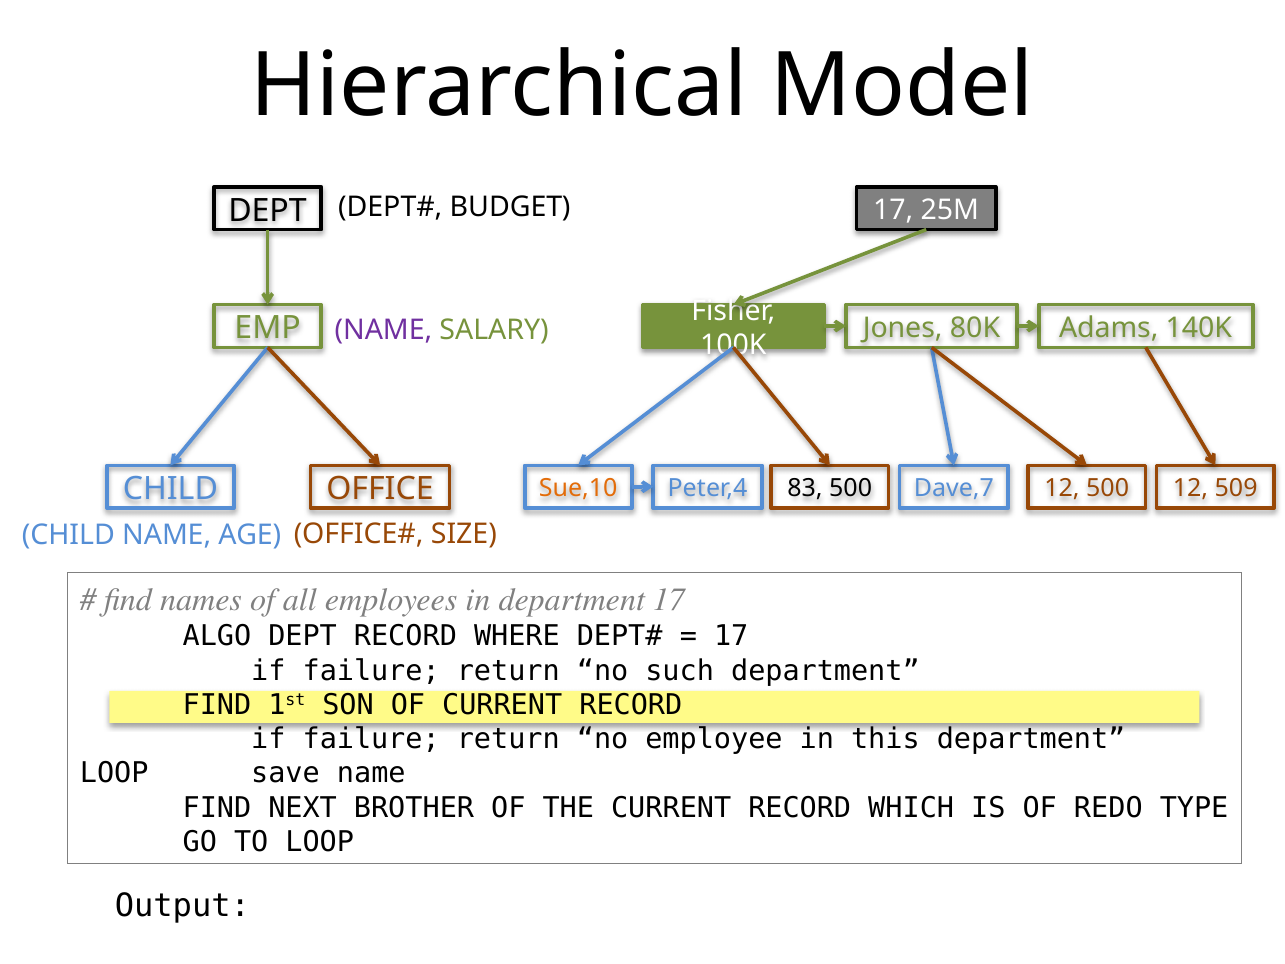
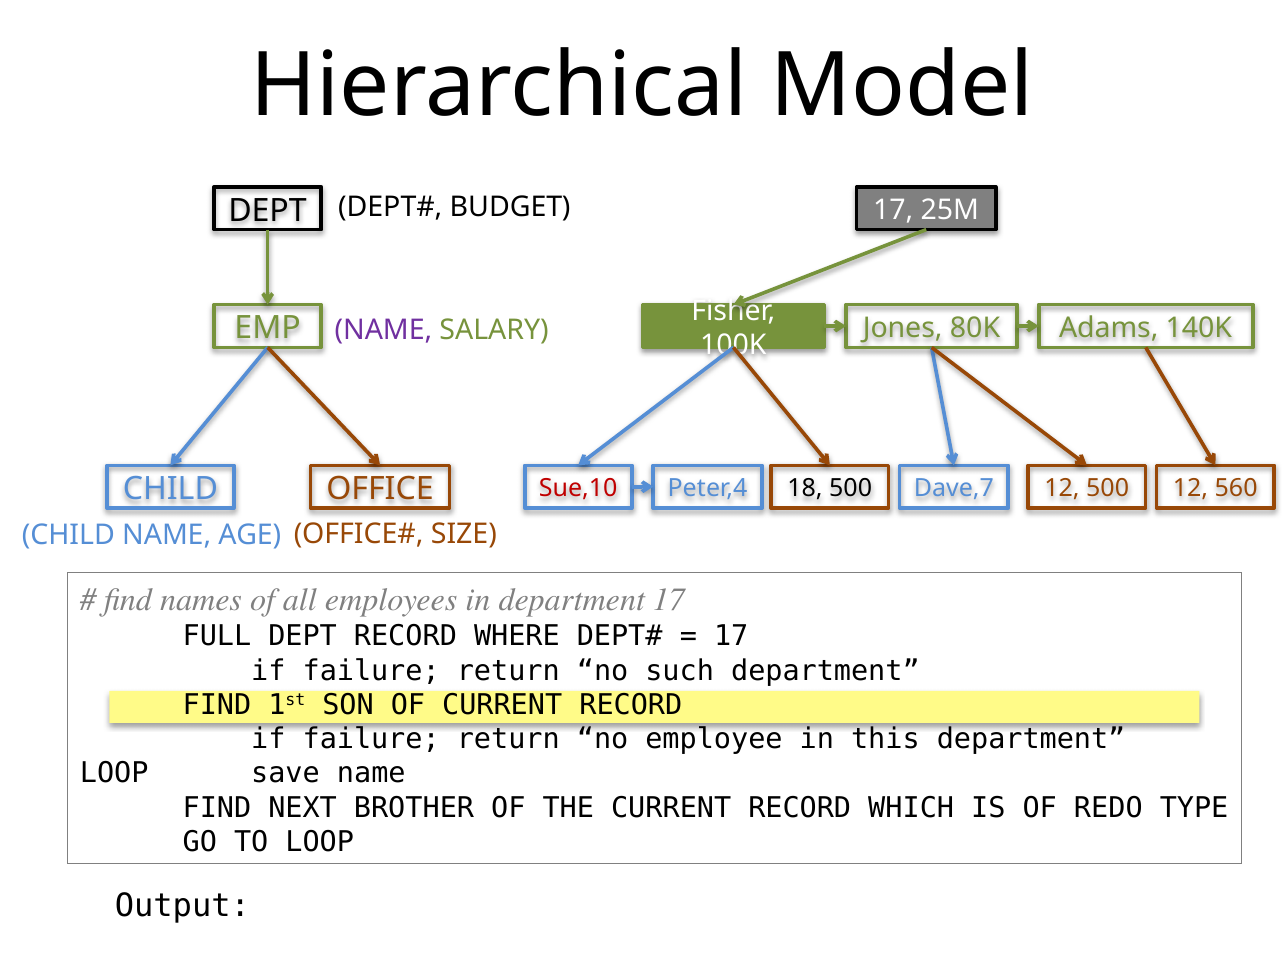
Sue,10 colour: orange -> red (578, 488)
83: 83 -> 18 (805, 488)
509: 509 -> 560 (1236, 488)
ALGO: ALGO -> FULL (217, 636)
